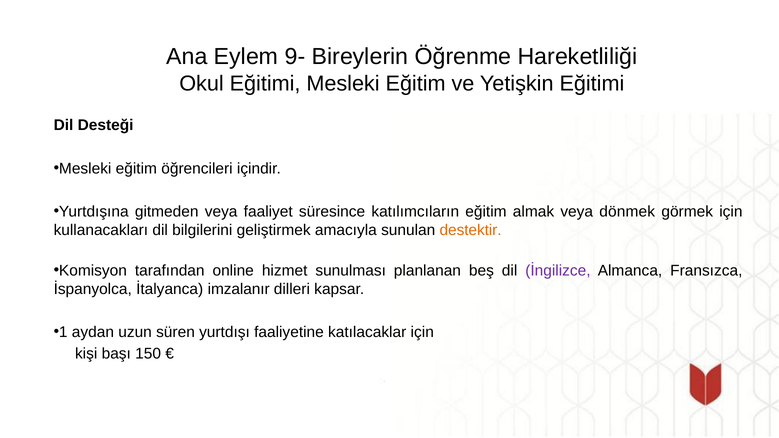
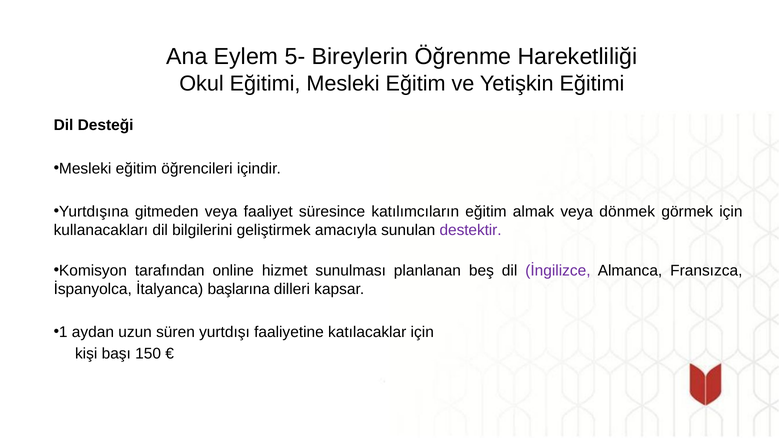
9-: 9- -> 5- (295, 57)
destektir colour: orange -> purple (471, 230)
imzalanır: imzalanır -> başlarına (239, 289)
